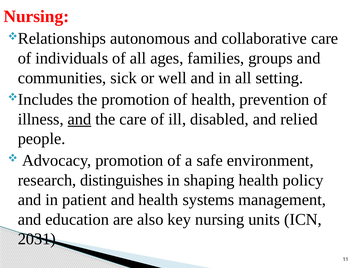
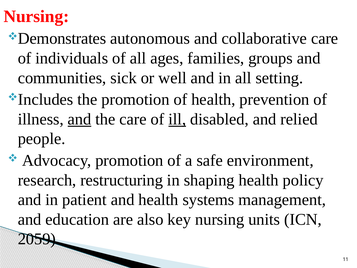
Relationships: Relationships -> Demonstrates (62, 39)
ill underline: none -> present (177, 119)
distinguishes: distinguishes -> restructuring (122, 180)
2031: 2031 -> 2059 (39, 239)
